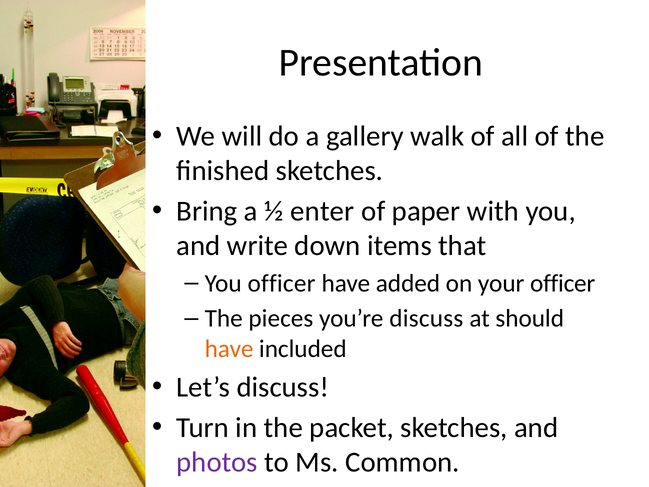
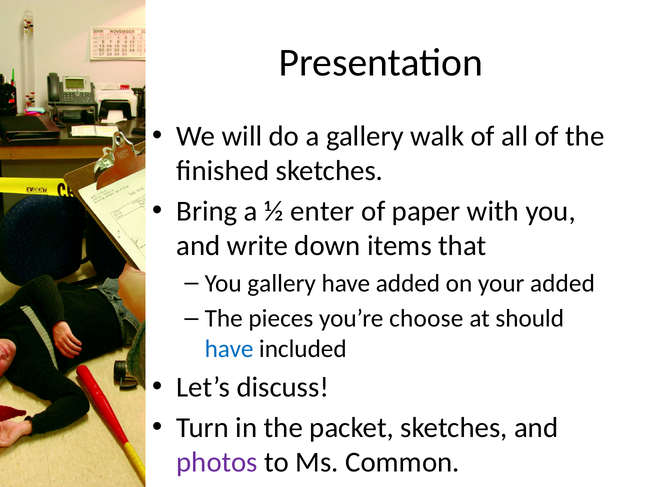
You officer: officer -> gallery (282, 283)
your officer: officer -> added (562, 283)
you’re discuss: discuss -> choose (426, 318)
have colour: orange -> blue (229, 349)
